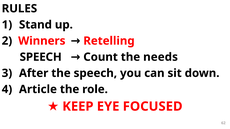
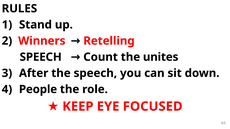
needs: needs -> unites (161, 57)
Article: Article -> People (38, 90)
